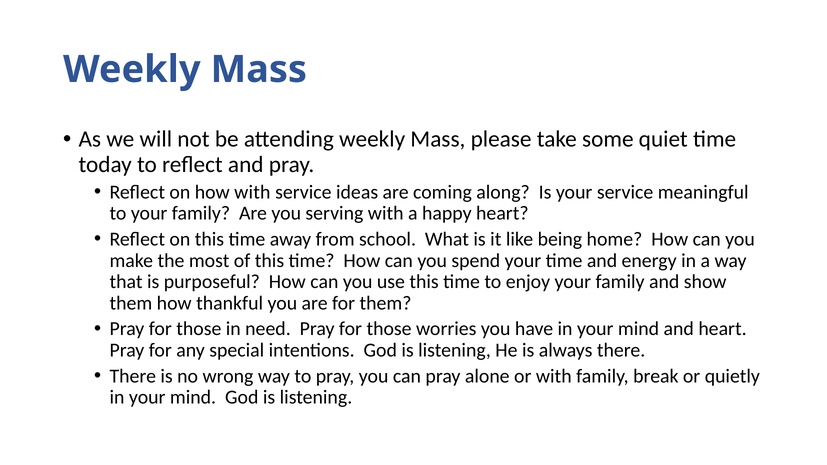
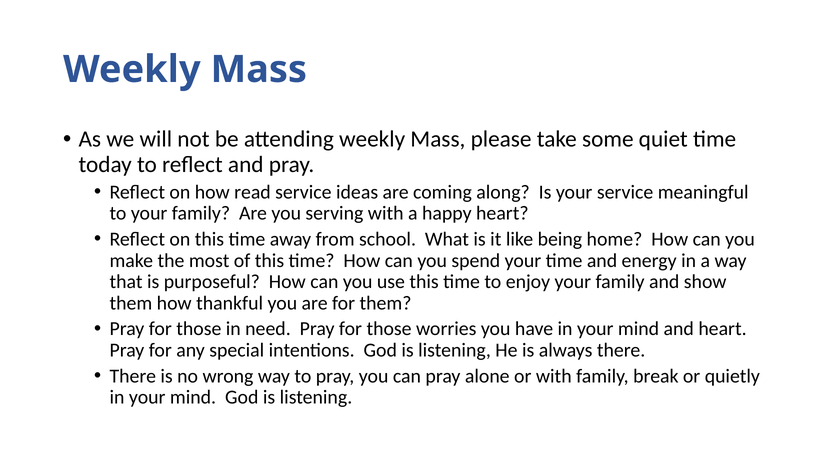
how with: with -> read (252, 192)
